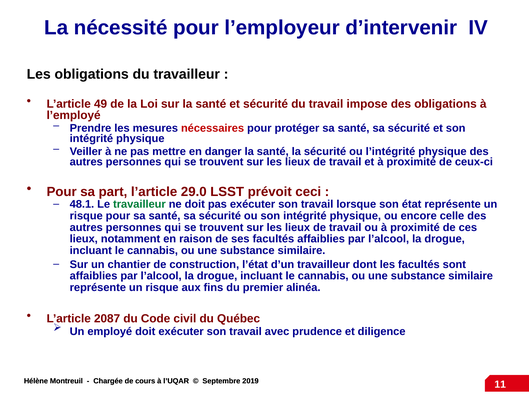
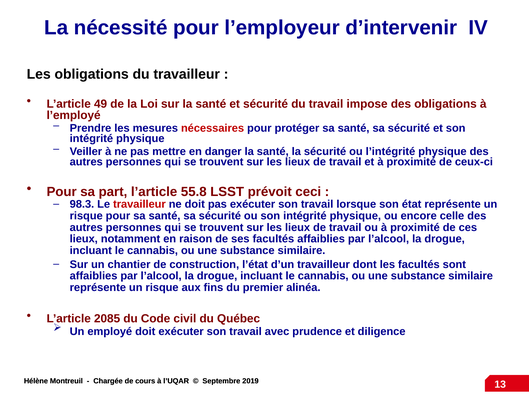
29.0: 29.0 -> 55.8 (194, 192)
48.1: 48.1 -> 98.3 (82, 204)
travailleur colour: green -> red (139, 204)
2087: 2087 -> 2085 (107, 318)
11: 11 -> 13 (500, 384)
